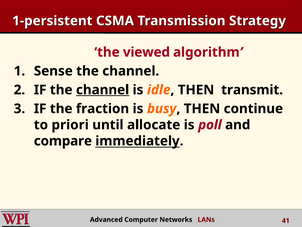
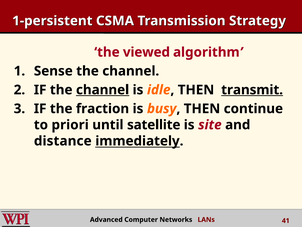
transmit underline: none -> present (252, 90)
allocate: allocate -> satellite (154, 125)
poll: poll -> site (210, 125)
compare: compare -> distance (63, 141)
